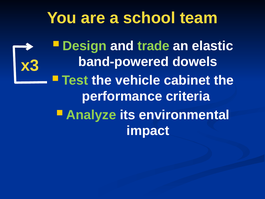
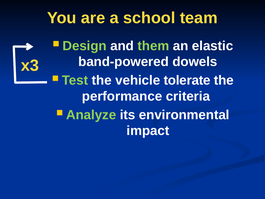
trade: trade -> them (153, 46)
cabinet: cabinet -> tolerate (187, 80)
